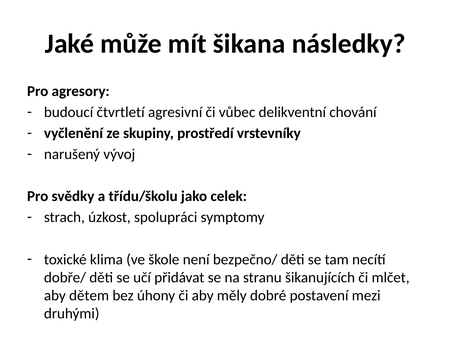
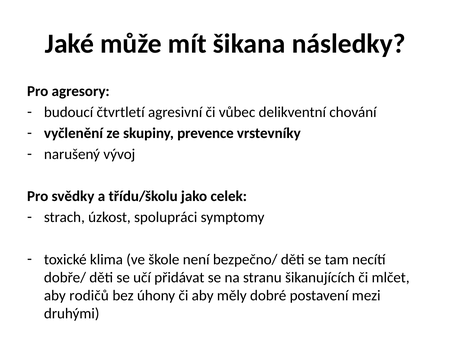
prostředí: prostředí -> prevence (205, 133)
dětem: dětem -> rodičů (89, 296)
